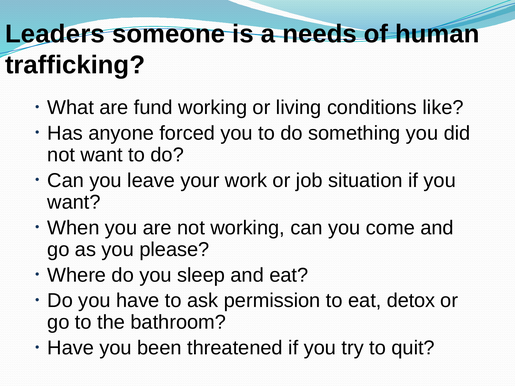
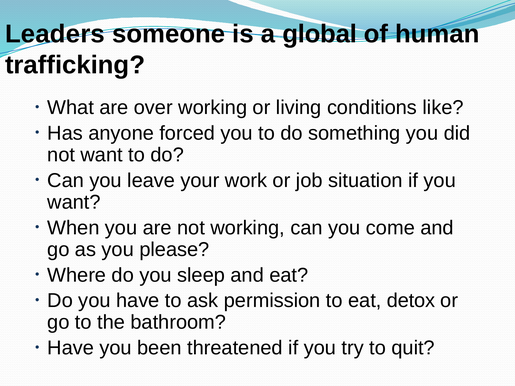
needs: needs -> global (320, 34)
fund: fund -> over (153, 108)
